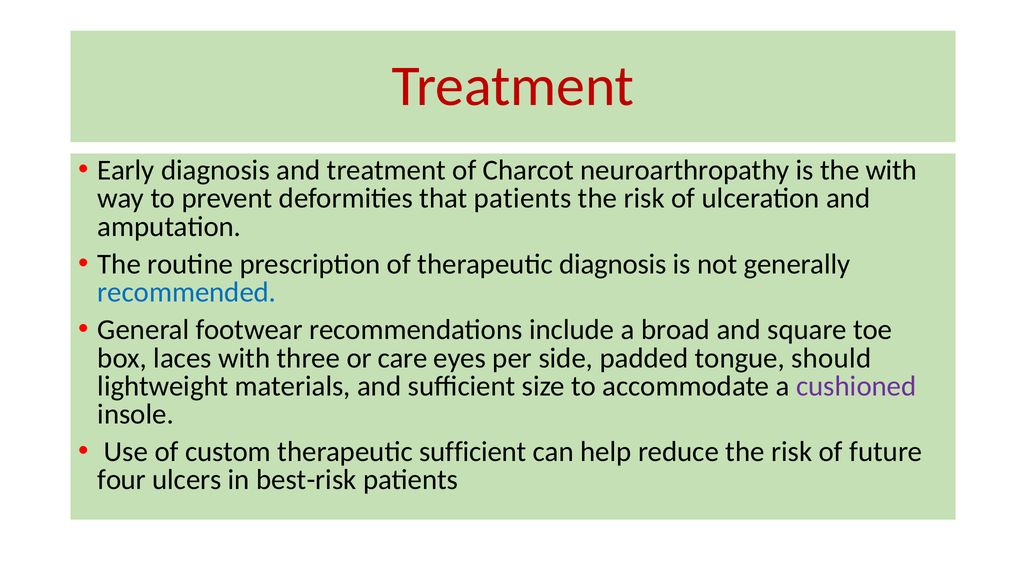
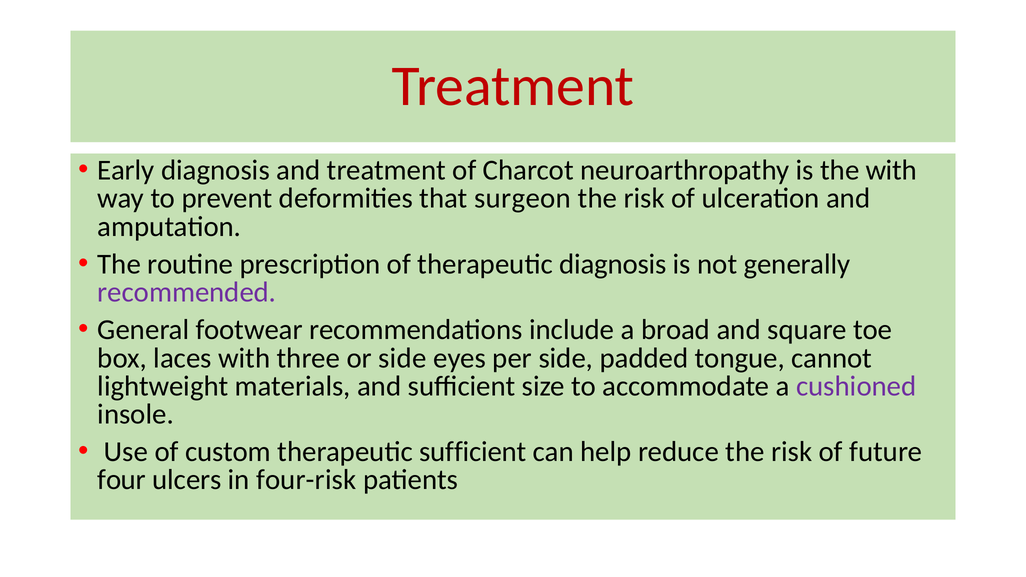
that patients: patients -> surgeon (523, 198)
recommended colour: blue -> purple (187, 292)
or care: care -> side (402, 358)
should: should -> cannot (832, 358)
best-risk: best-risk -> four-risk (306, 480)
